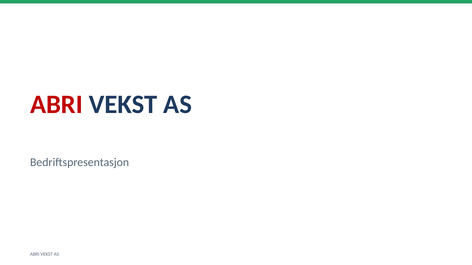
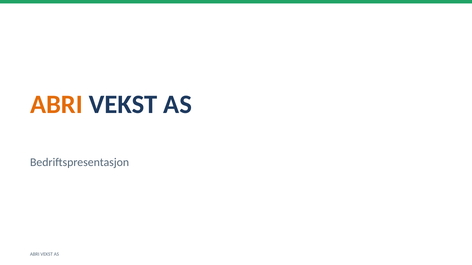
ABRI colour: red -> orange (57, 105)
